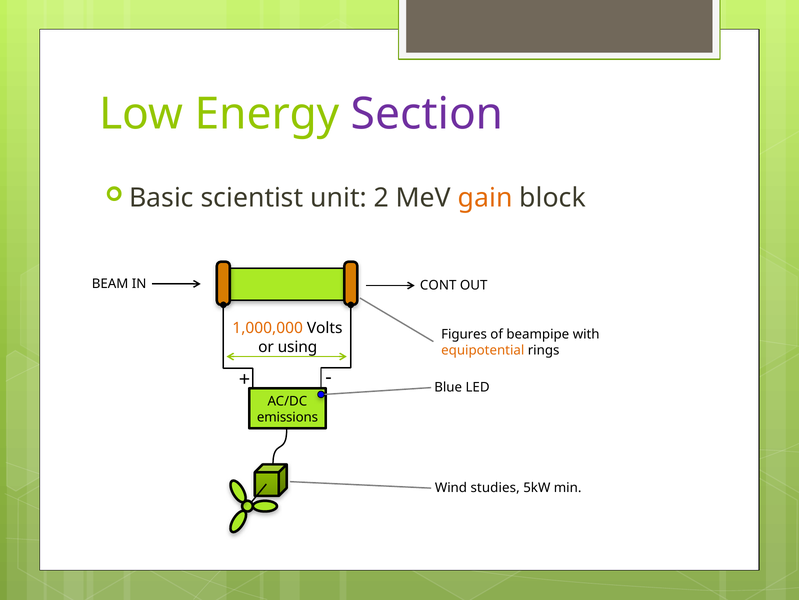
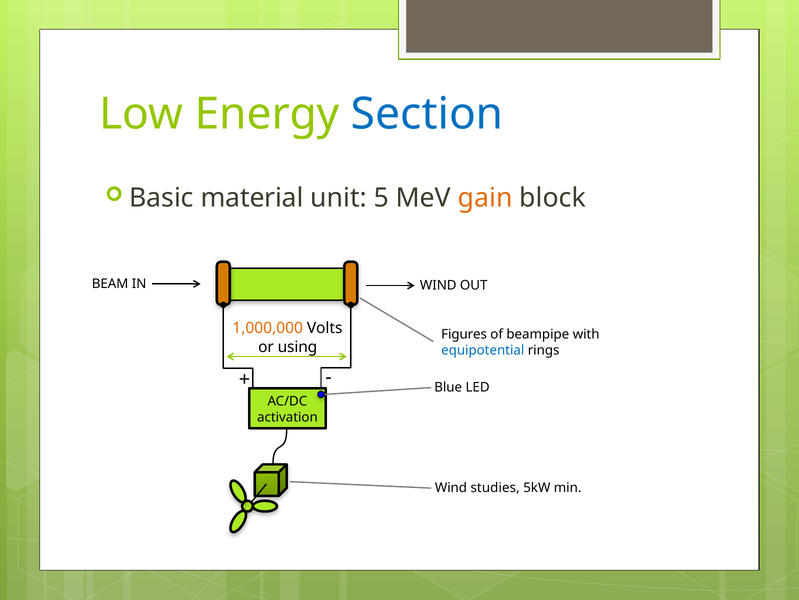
Section colour: purple -> blue (427, 114)
scientist: scientist -> material (252, 198)
2: 2 -> 5 (381, 198)
CONT: CONT -> WIND (438, 285)
equipotential colour: orange -> blue (483, 350)
emissions: emissions -> activation (287, 417)
